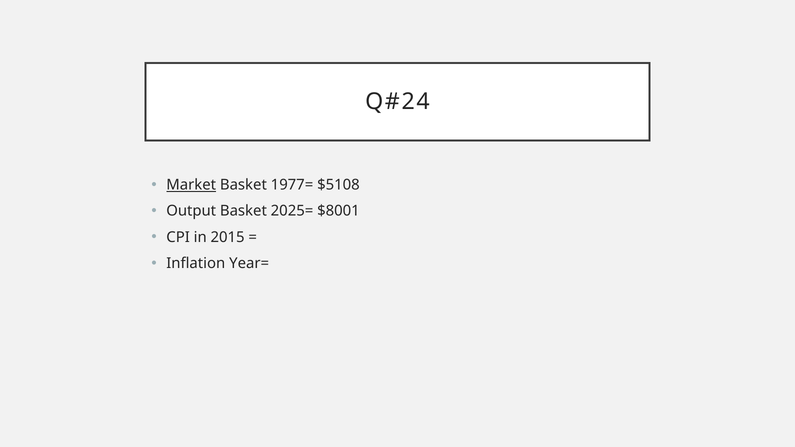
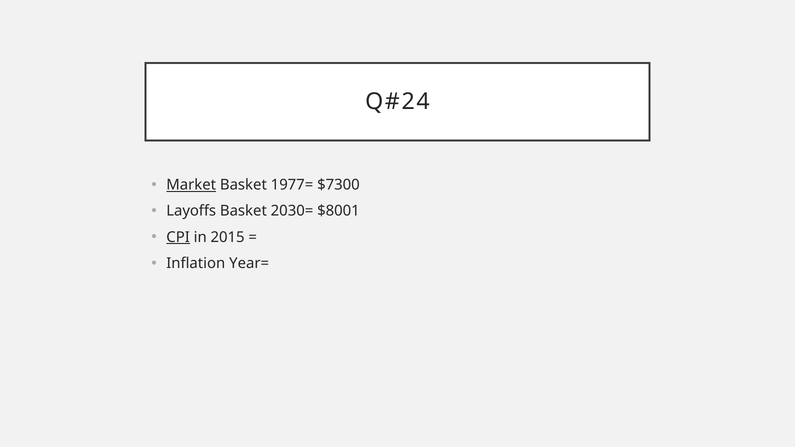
$5108: $5108 -> $7300 (338, 185)
Output: Output -> Layoffs (191, 211)
2025=: 2025= -> 2030= (292, 211)
CPI underline: none -> present (178, 237)
